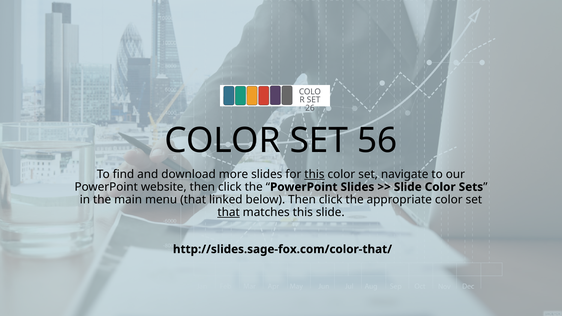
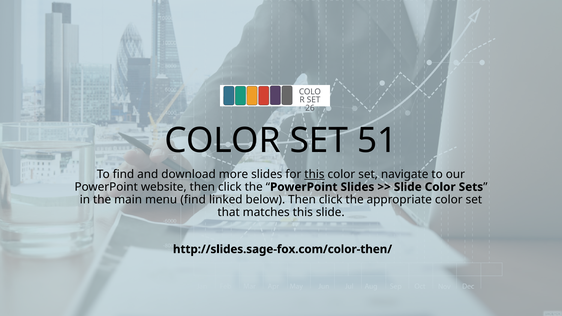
56: 56 -> 51 (377, 140)
menu that: that -> find (193, 200)
that underline: present -> none (229, 212)
http://slides.sage-fox.com/color-that/: http://slides.sage-fox.com/color-that/ -> http://slides.sage-fox.com/color-then/ (283, 249)
